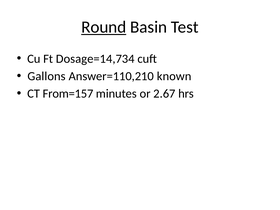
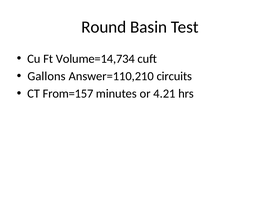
Round underline: present -> none (104, 27)
Dosage=14,734: Dosage=14,734 -> Volume=14,734 (95, 59)
known: known -> circuits (174, 76)
2.67: 2.67 -> 4.21 (164, 94)
